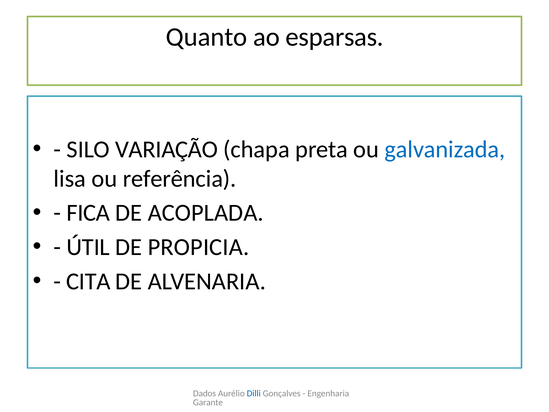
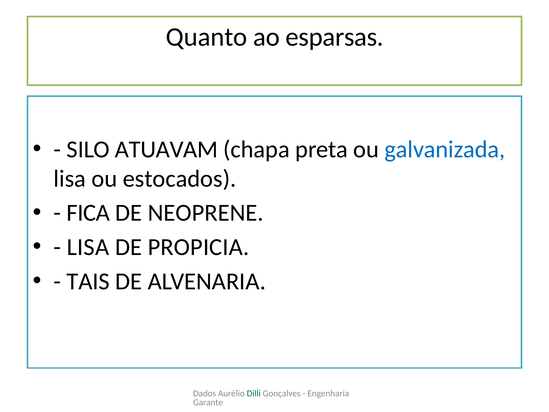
VARIAÇÃO: VARIAÇÃO -> ATUAVAM (166, 149)
referência: referência -> estocados (179, 179)
ACOPLADA: ACOPLADA -> NEOPRENE (206, 213)
ÚTIL: ÚTIL -> LISA (88, 247)
CITA: CITA -> TAIS (88, 281)
Dilli colour: blue -> green (254, 393)
